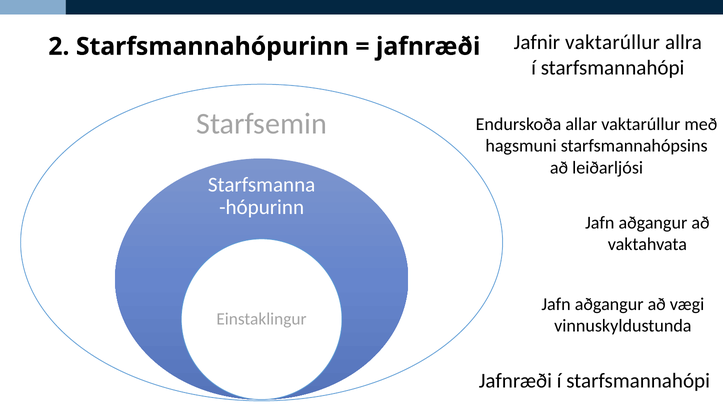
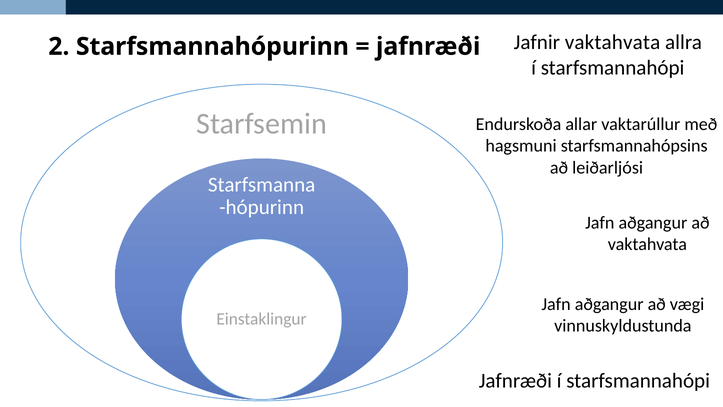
Jafnir vaktarúllur: vaktarúllur -> vaktahvata (613, 42)
